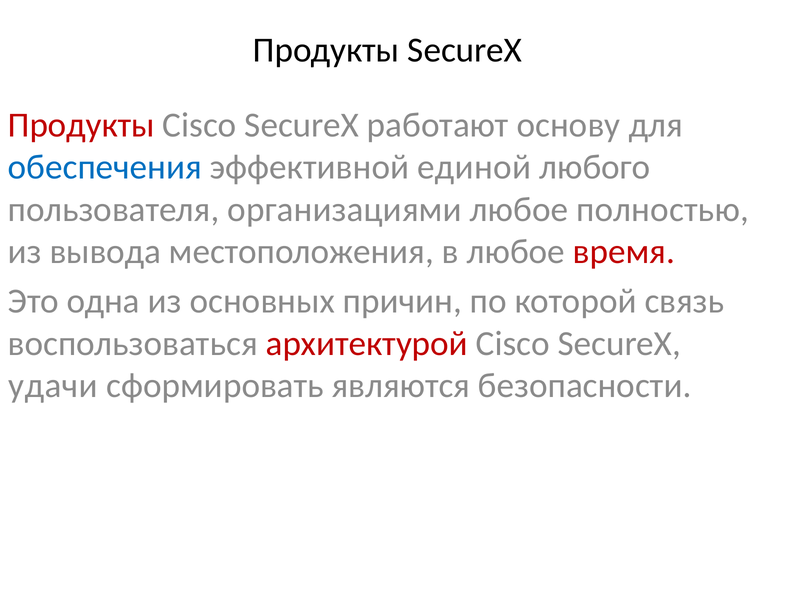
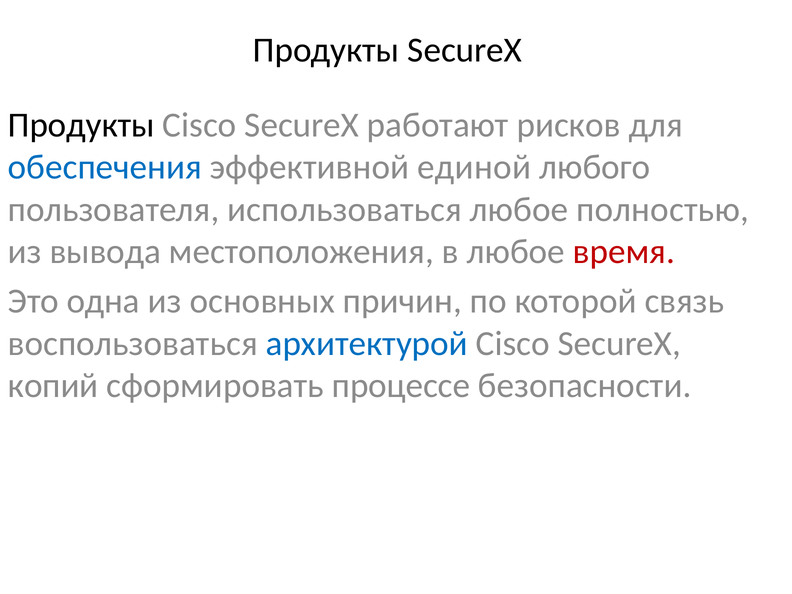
Продукты colour: red -> black (81, 125)
основу: основу -> рисков (569, 125)
организациями: организациями -> использоваться (345, 210)
архитектурой colour: red -> blue (367, 343)
удачи: удачи -> копий (53, 386)
являются: являются -> процессе (401, 386)
